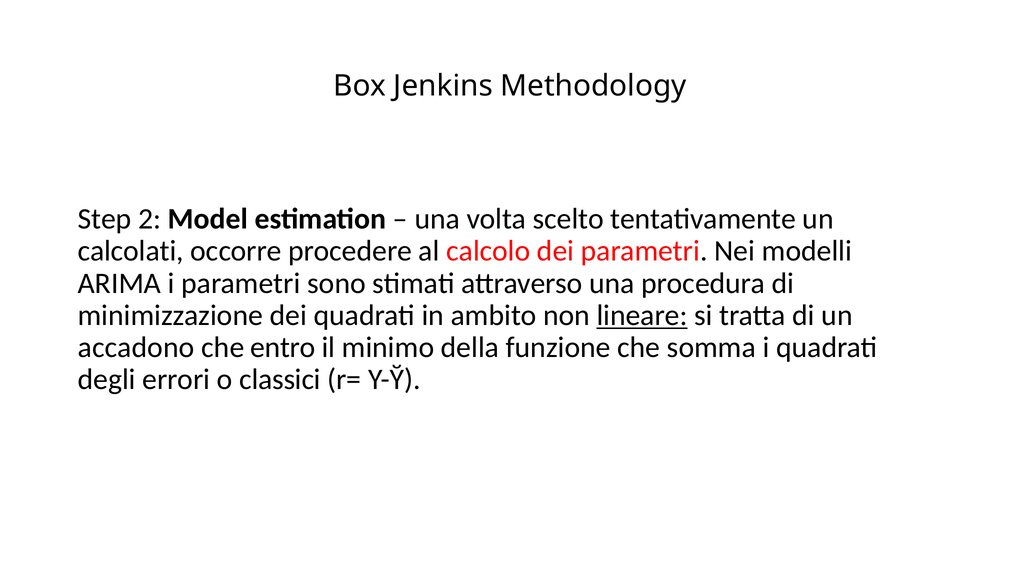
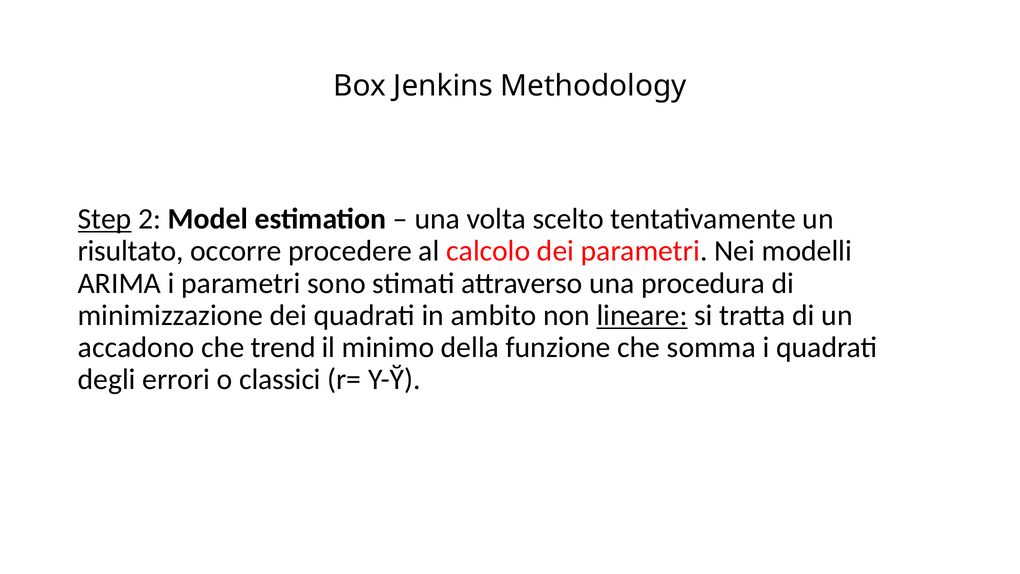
Step underline: none -> present (105, 219)
calcolati: calcolati -> risultato (131, 251)
entro: entro -> trend (283, 347)
